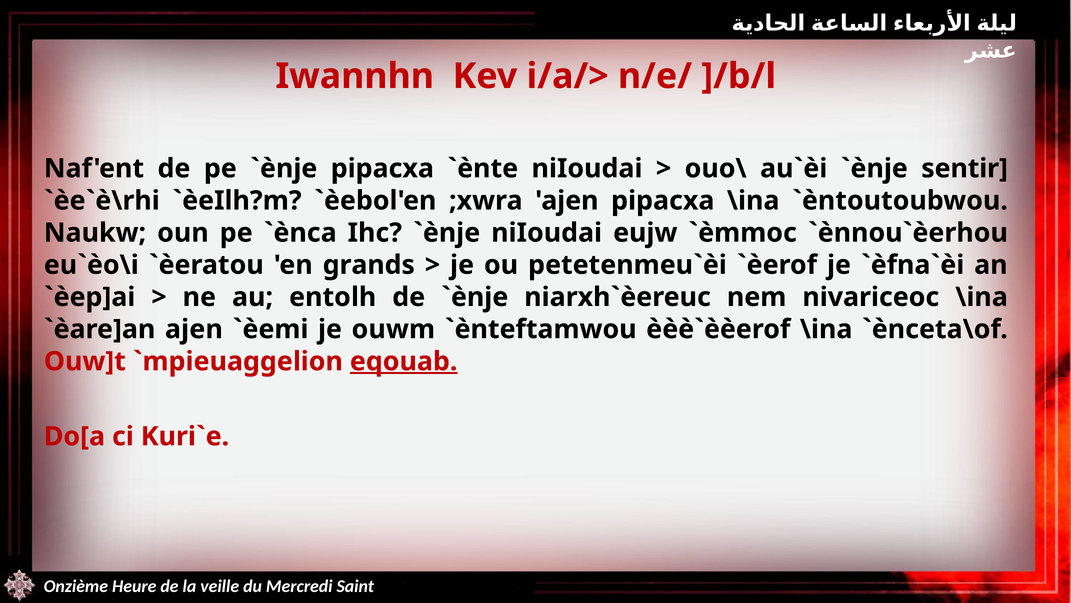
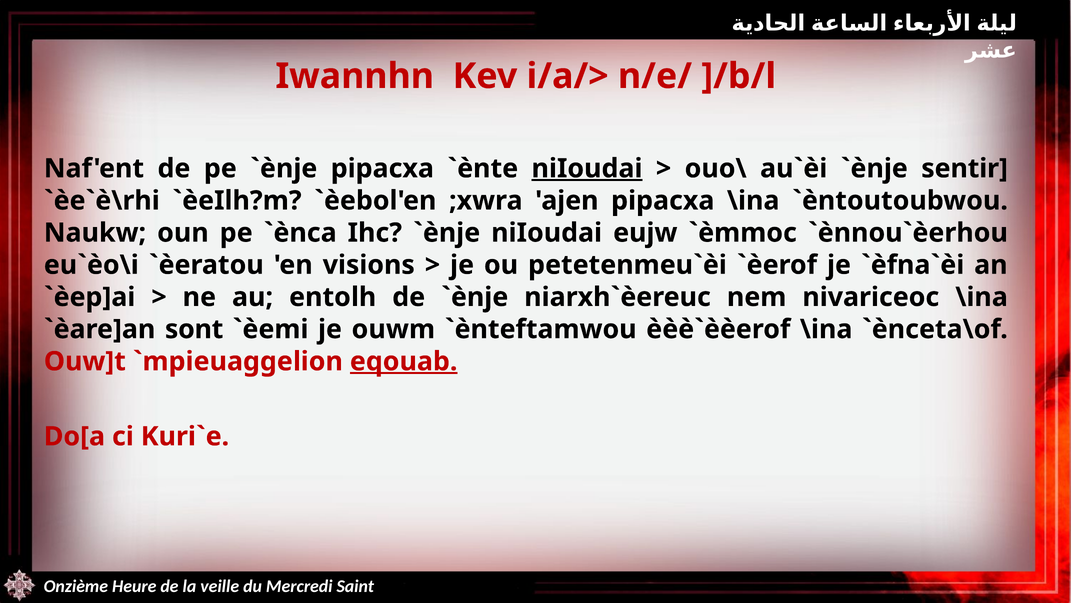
niIoudai underline: none -> present (587, 168)
grands: grands -> visions (369, 265)
ajen: ajen -> sont (194, 329)
